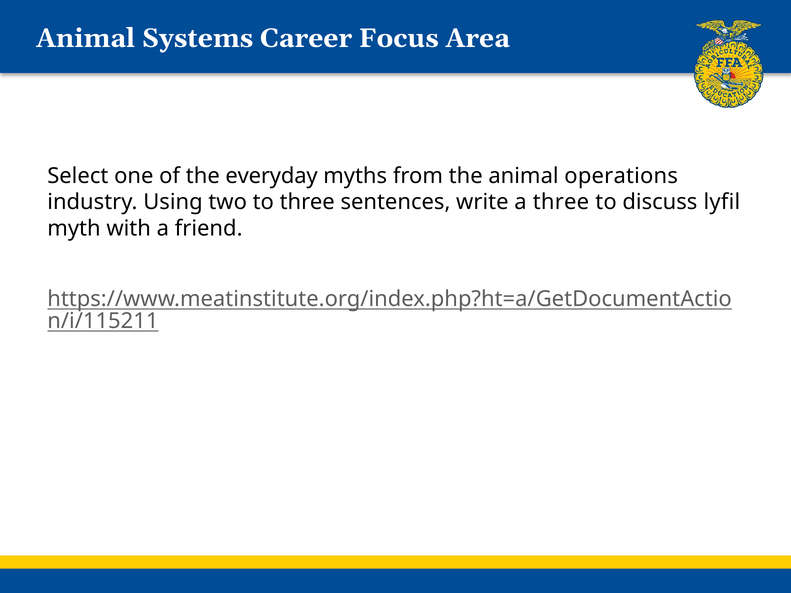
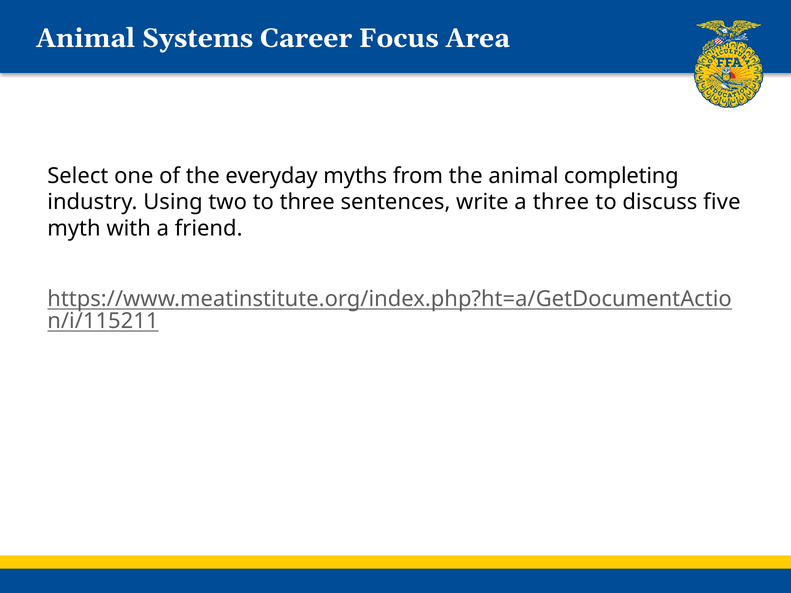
operations: operations -> completing (621, 176)
lyfil: lyfil -> five (722, 202)
